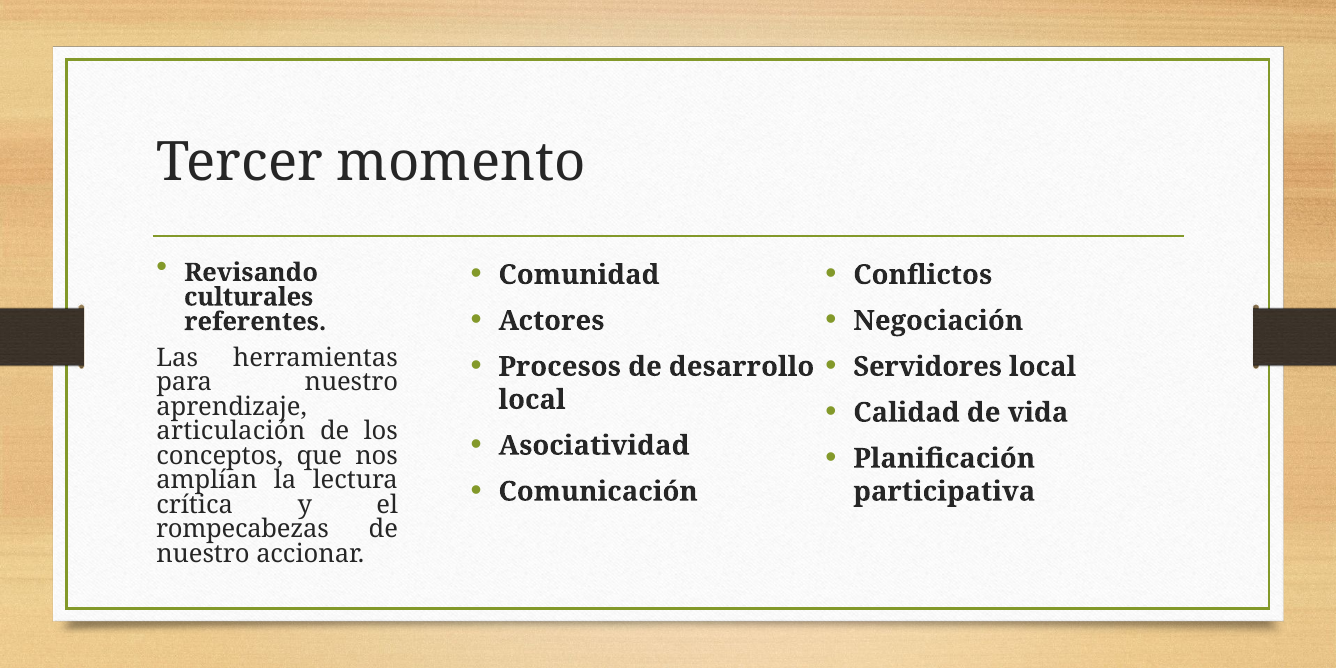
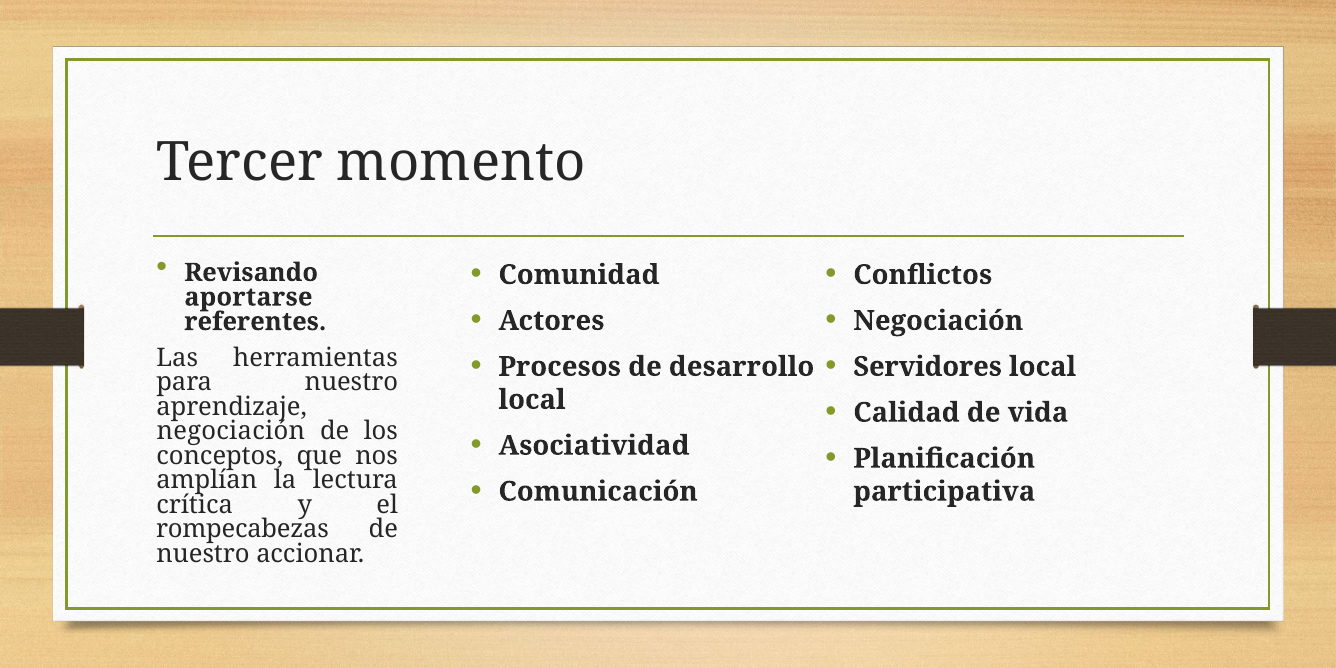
culturales: culturales -> aportarse (248, 297)
articulación: articulación -> negociación (231, 431)
